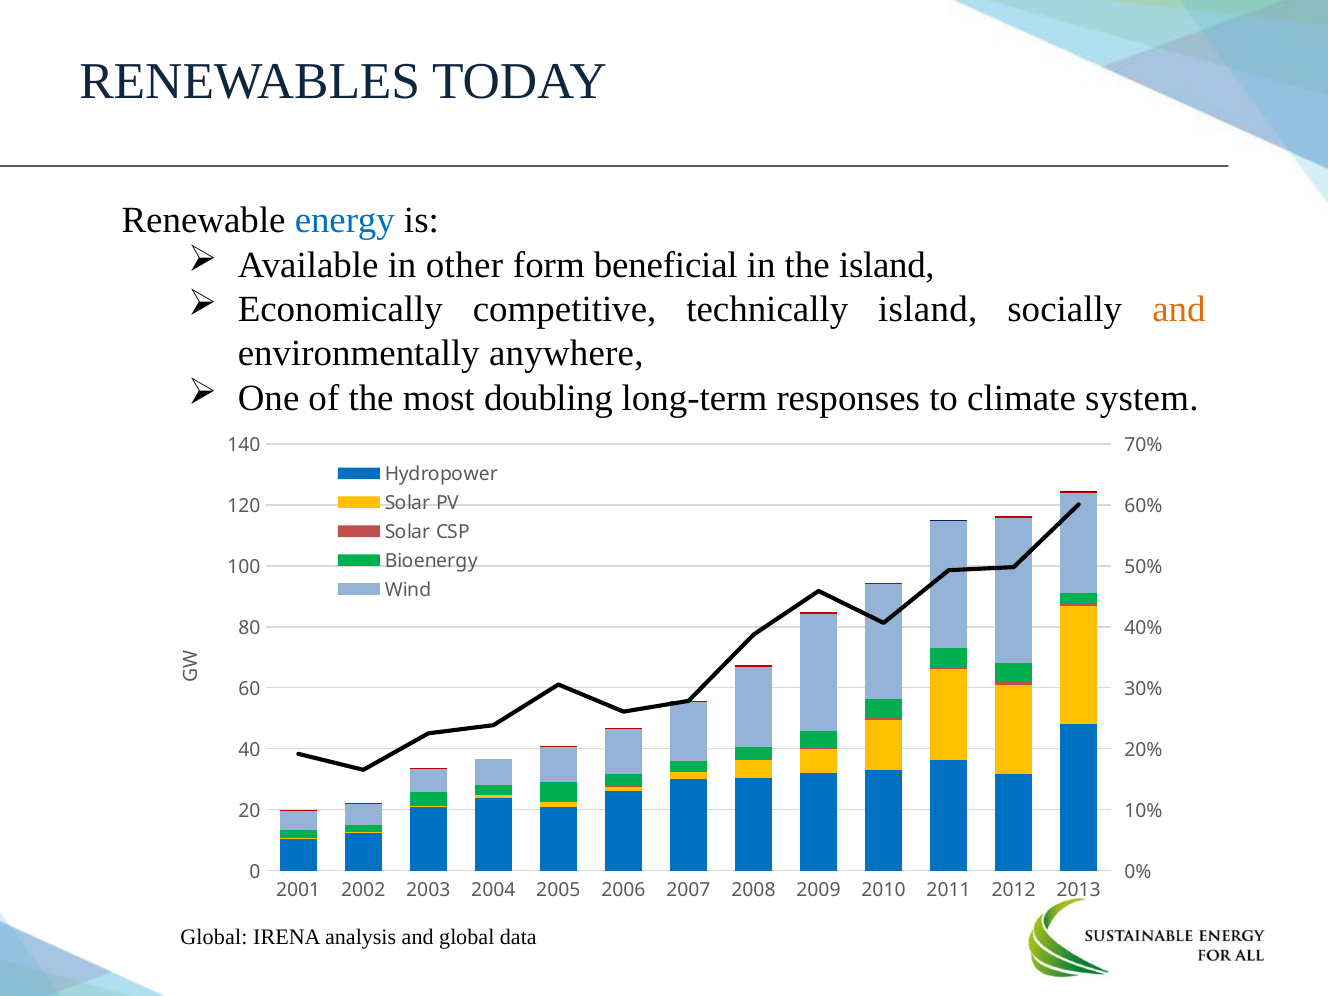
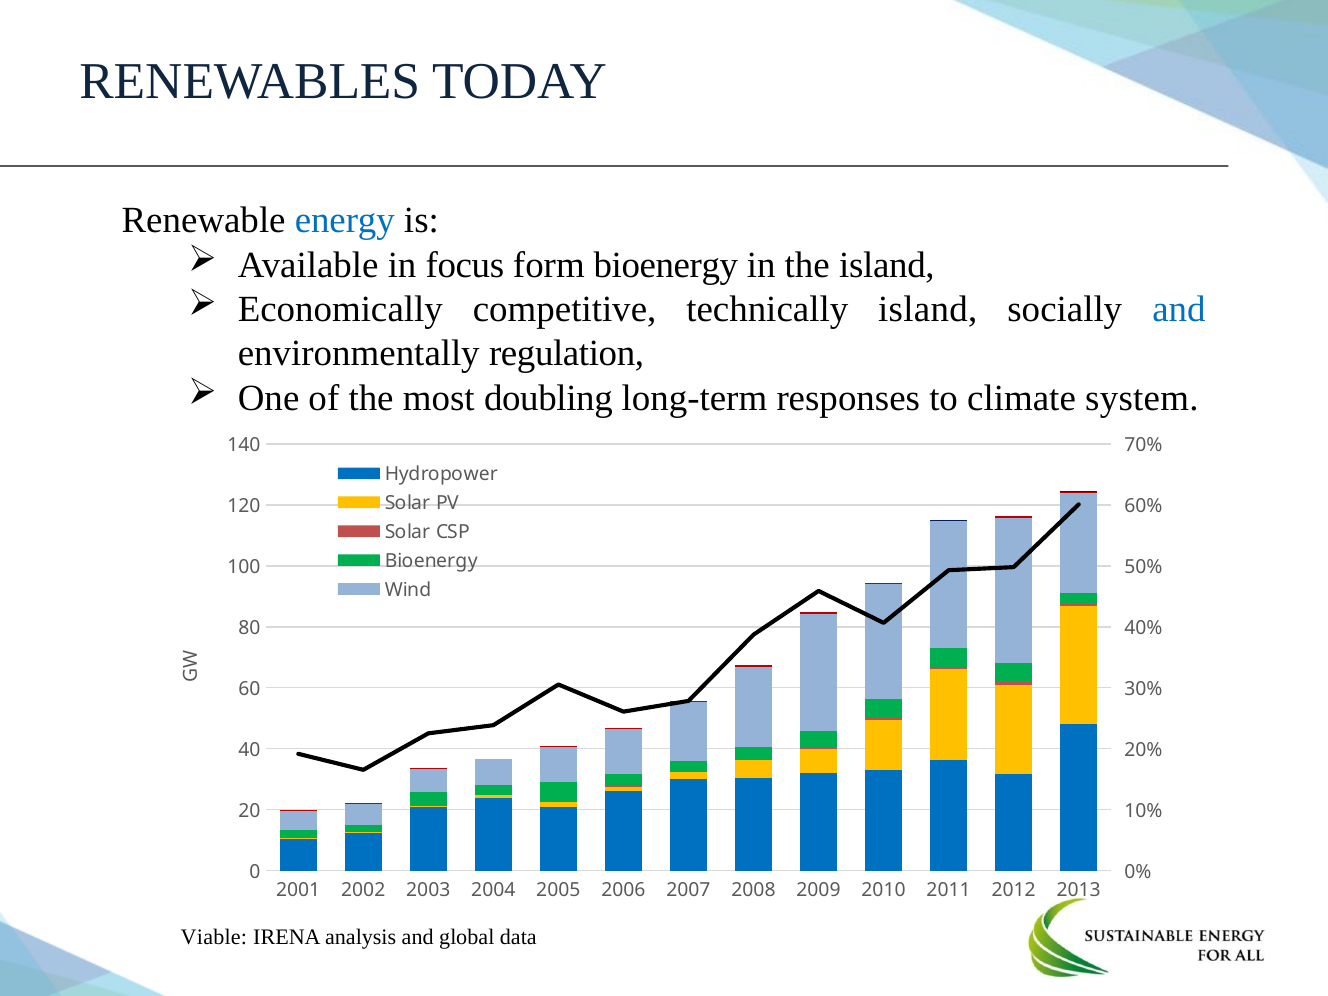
other: other -> focus (465, 265)
form beneficial: beneficial -> bioenergy (666, 265)
and colour: orange -> blue (1179, 309)
anywhere: anywhere -> regulation (567, 354)
Global: Global -> Viable (214, 938)
